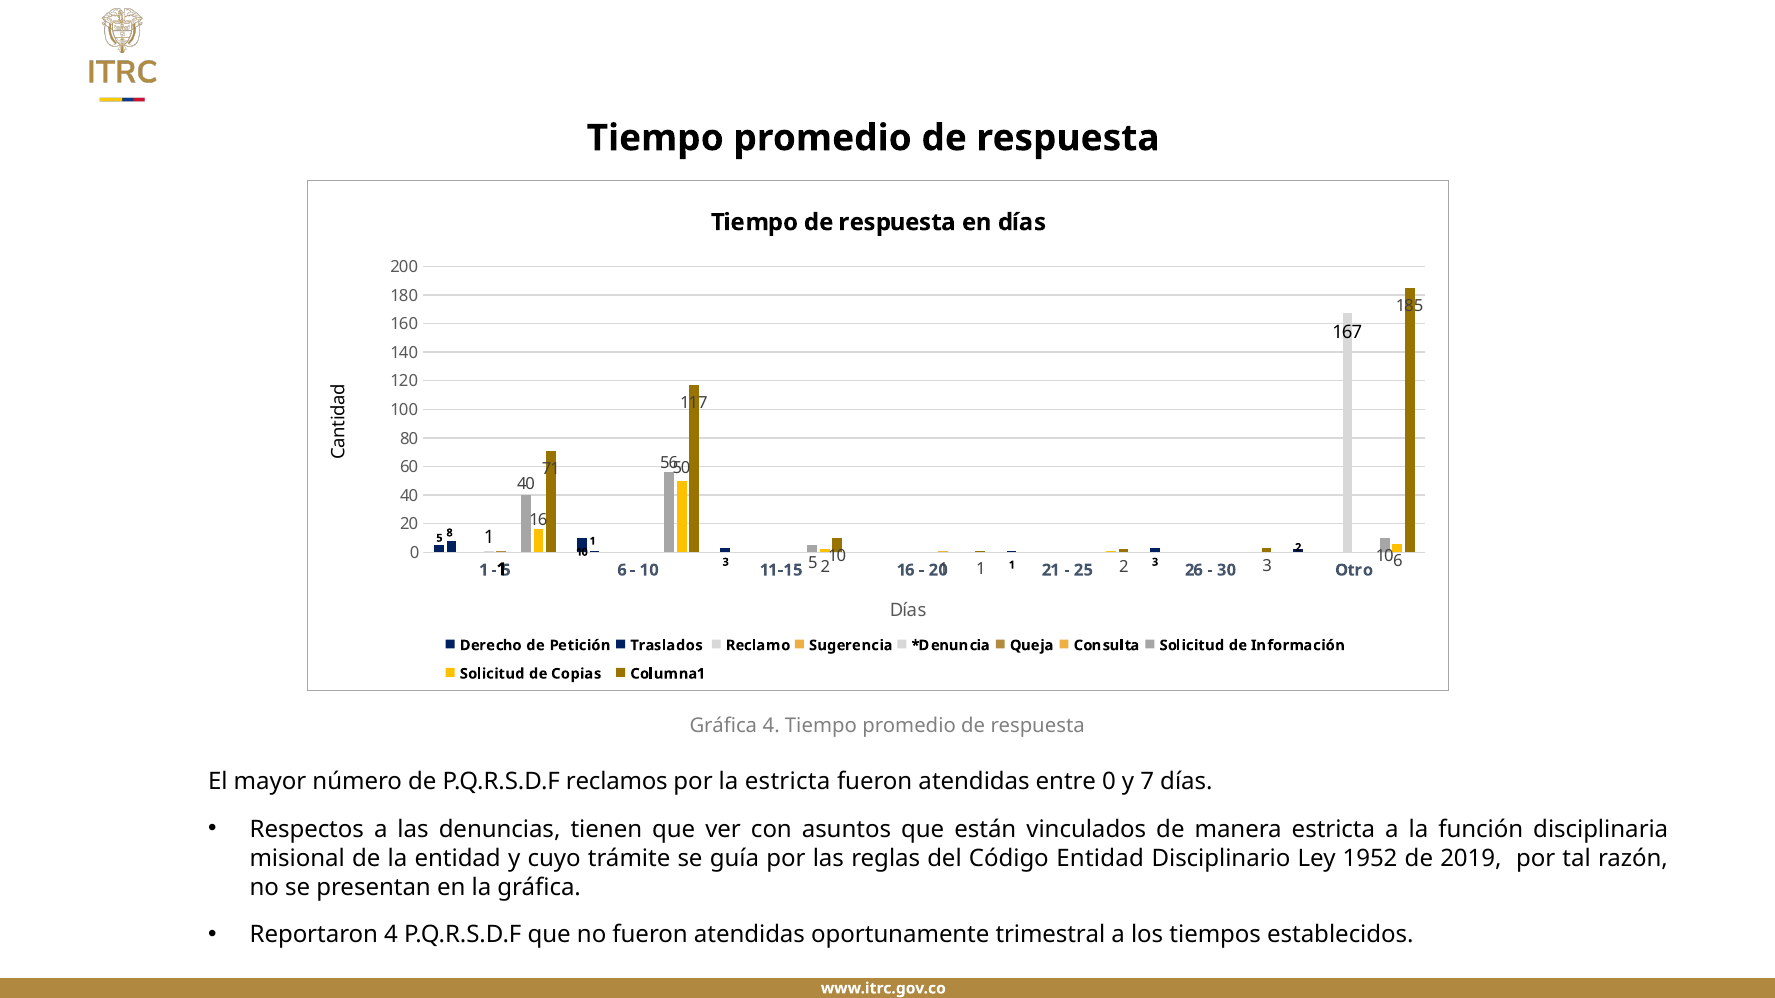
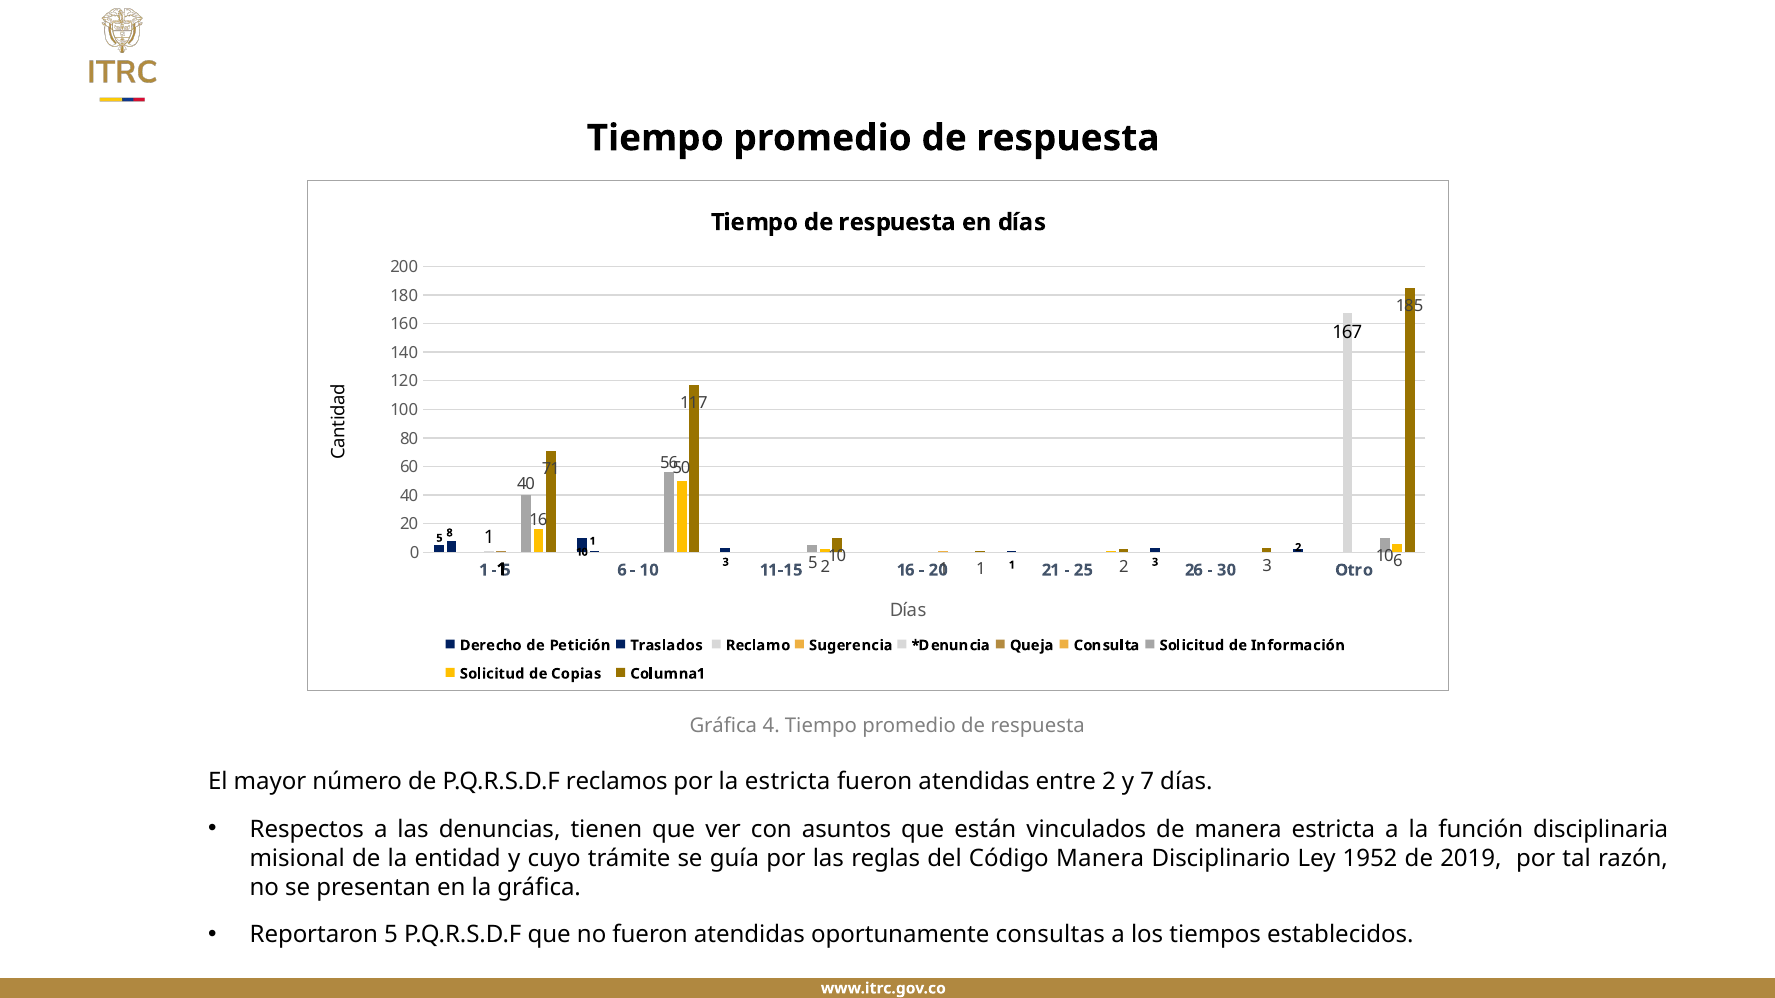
entre 0: 0 -> 2 (1109, 782)
Código Entidad: Entidad -> Manera (1100, 859)
Reportaron 4: 4 -> 5 (391, 935)
trimestral: trimestral -> consultas (1050, 935)
